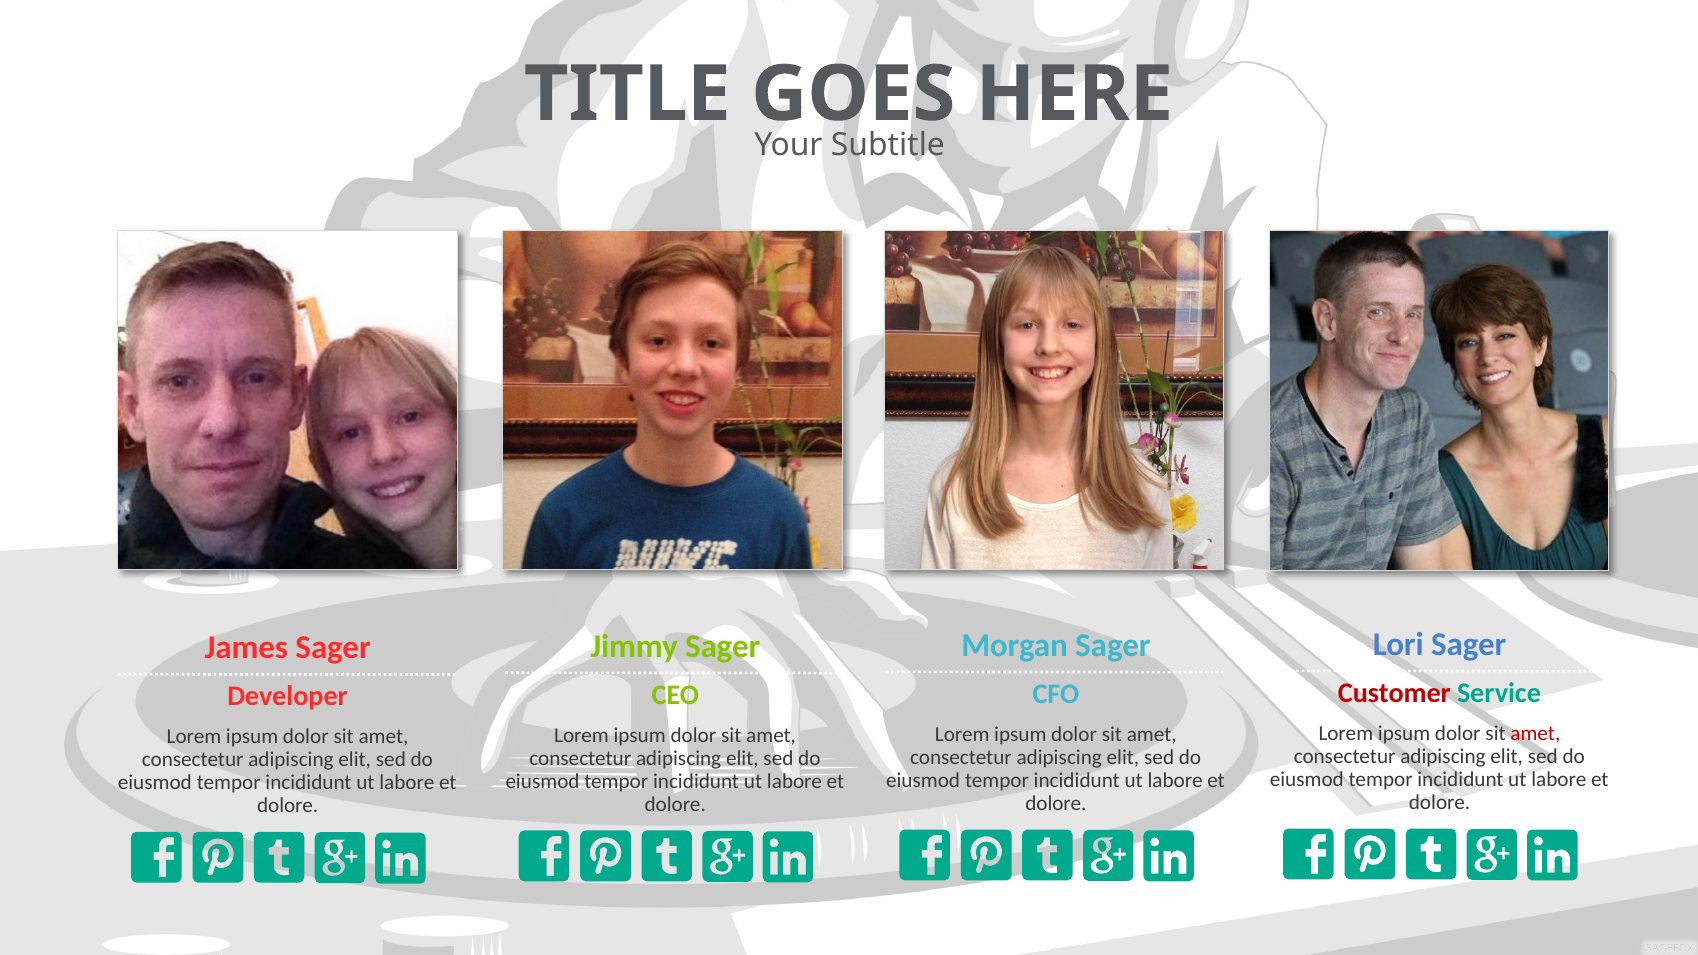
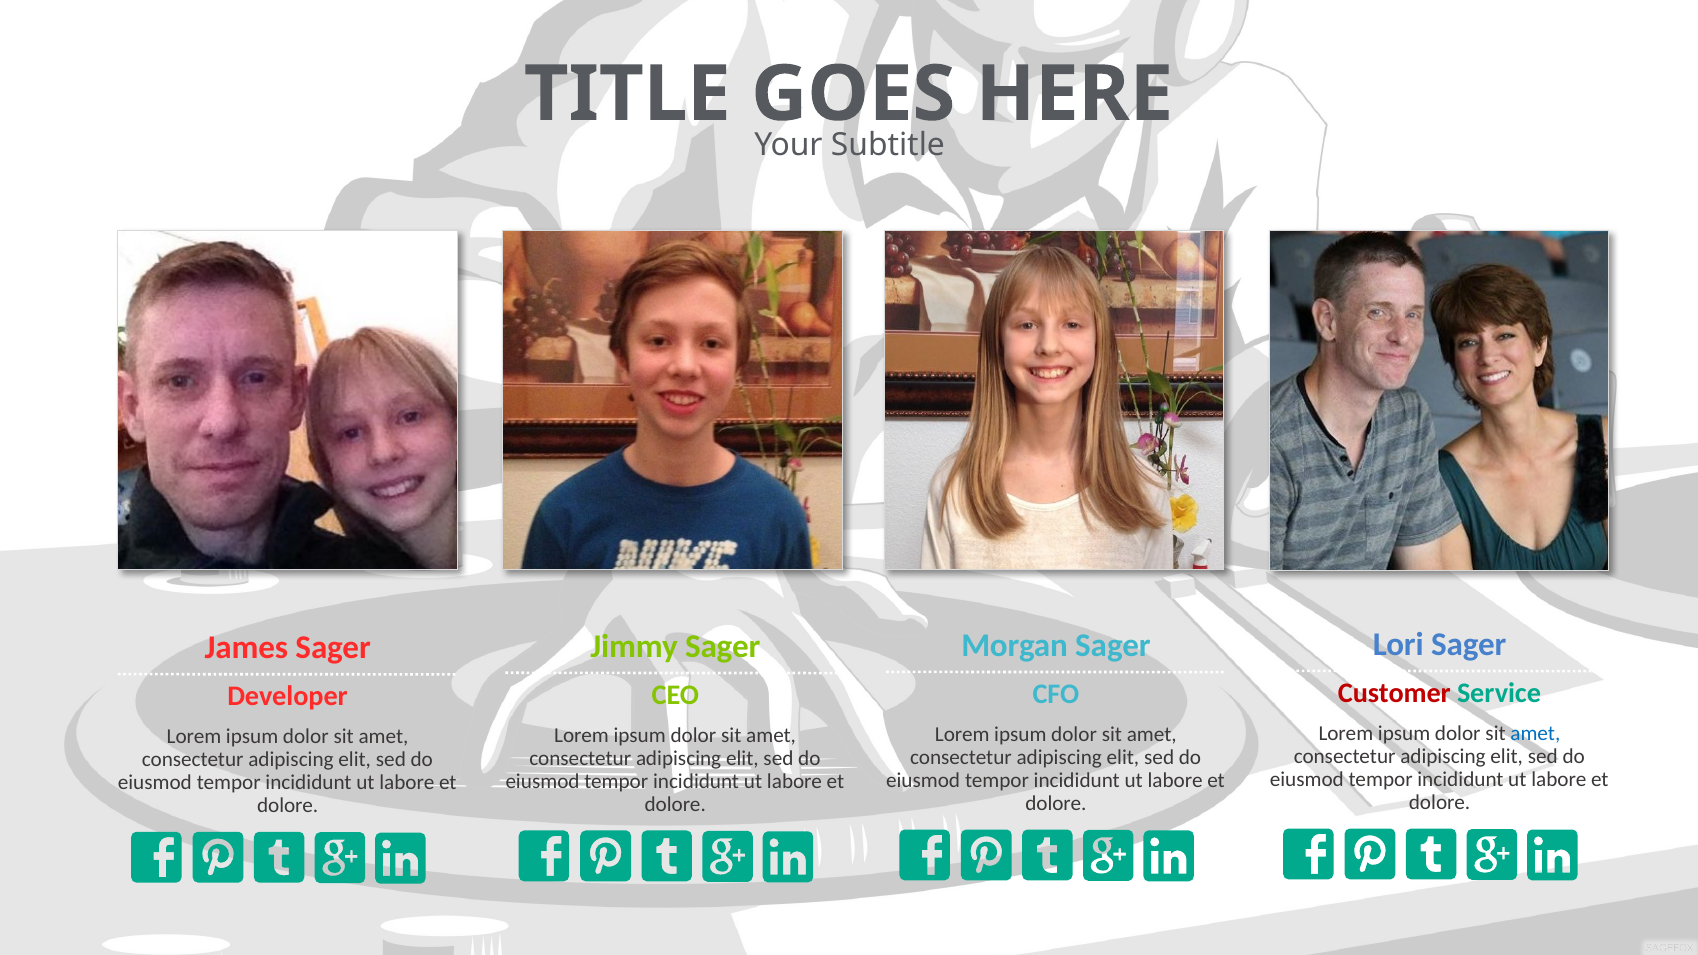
amet colour: red -> blue (1535, 733)
